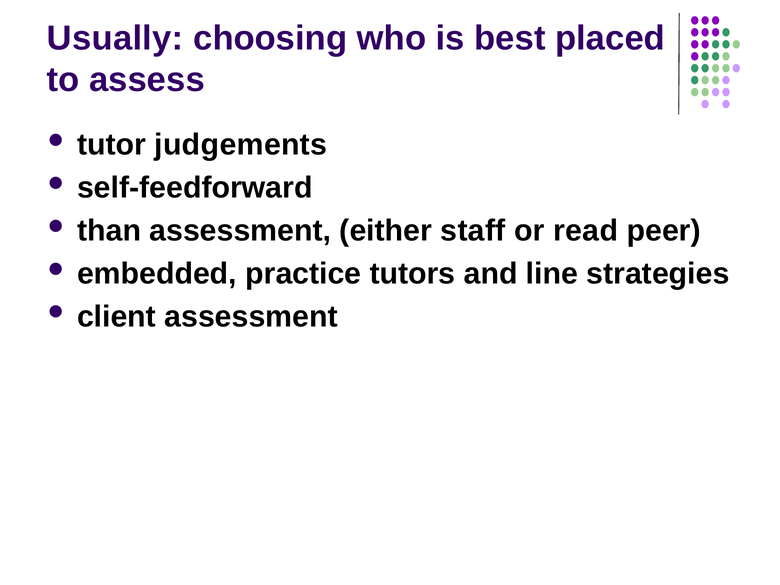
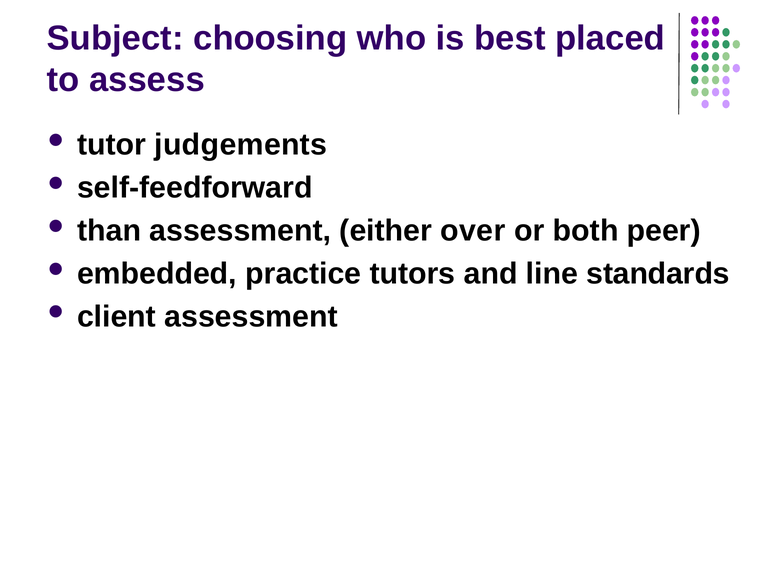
Usually: Usually -> Subject (115, 38)
staff: staff -> over (473, 231)
read: read -> both (586, 231)
strategies: strategies -> standards (658, 274)
